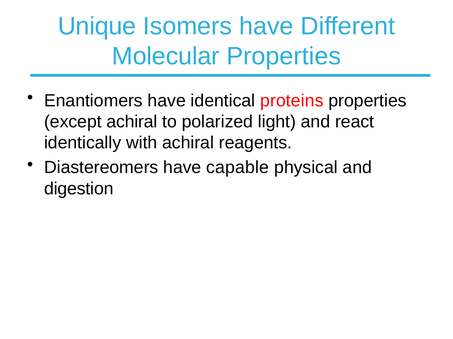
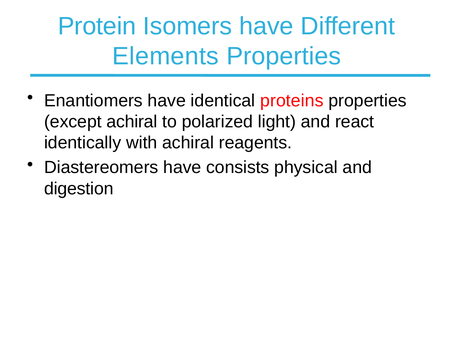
Unique: Unique -> Protein (97, 26)
Molecular: Molecular -> Elements (166, 56)
capable: capable -> consists (238, 168)
